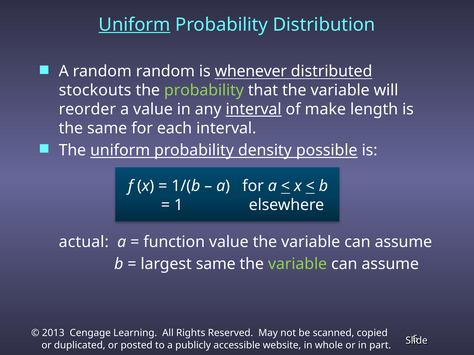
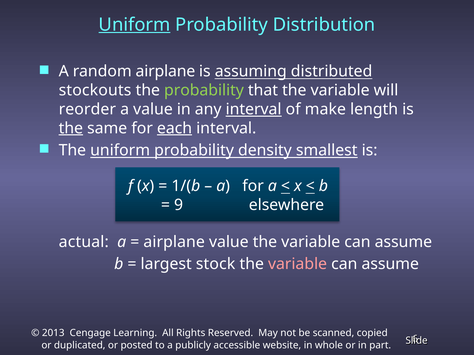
random random: random -> airplane (165, 71)
whenever: whenever -> assuming (251, 71)
the underline: none -> present (71, 128)
each underline: none -> present (175, 128)
possible: possible -> smallest (327, 150)
1: 1 -> 9 (179, 205)
function: function -> airplane (174, 242)
largest same: same -> stock (216, 264)
variable colour: light green -> pink (298, 264)
